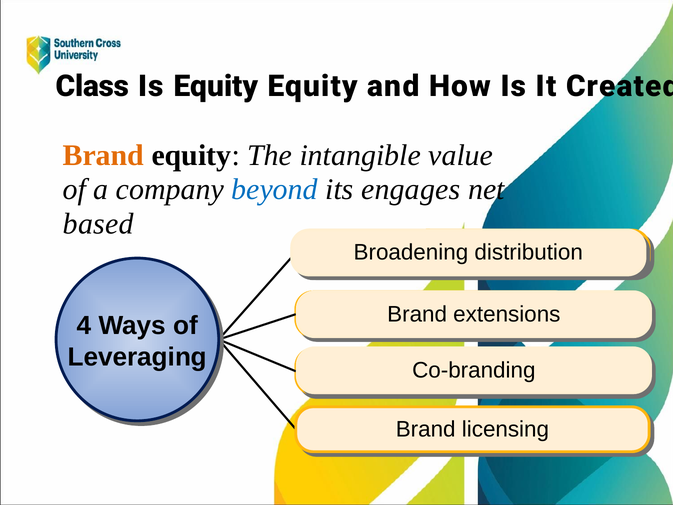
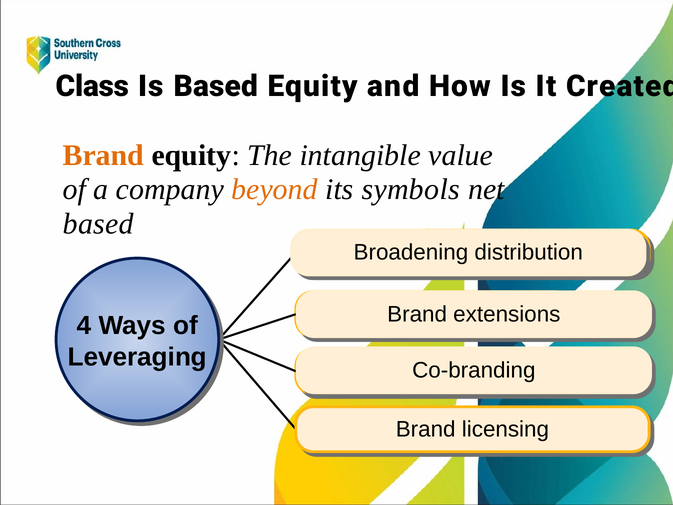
Is Equity: Equity -> Based (216, 86)
beyond colour: blue -> orange (275, 189)
engages: engages -> symbols (411, 189)
